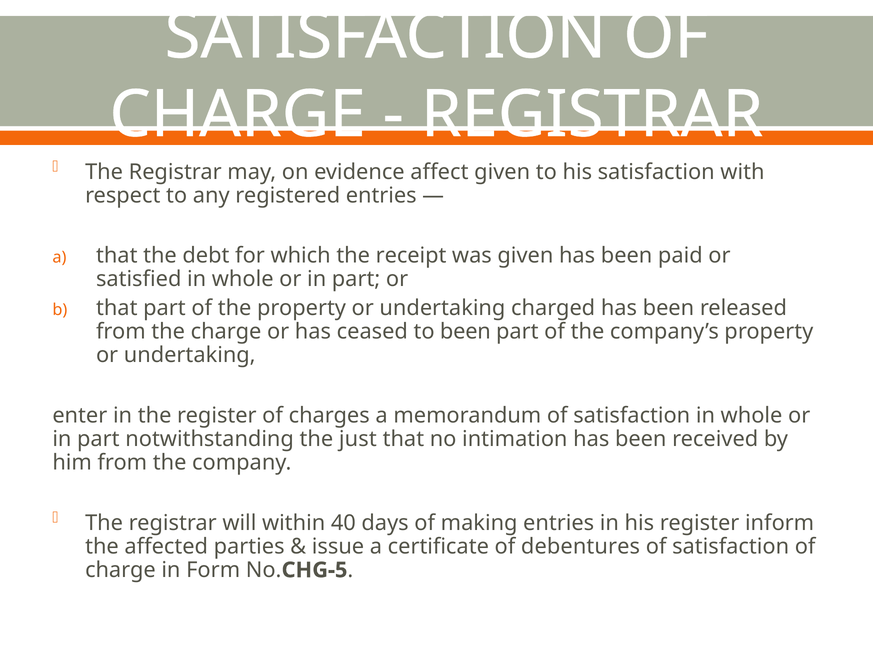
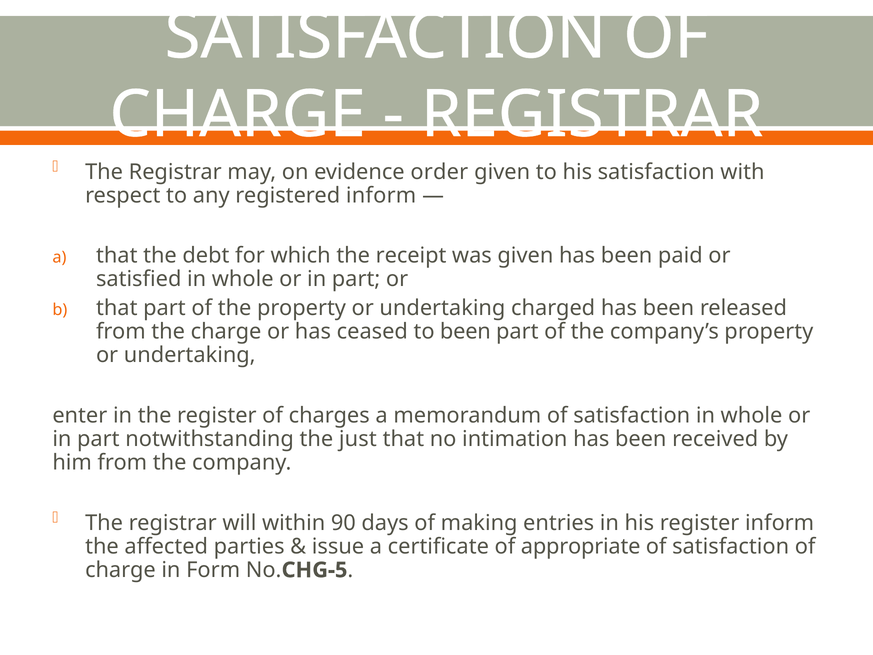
affect: affect -> order (439, 172)
registered entries: entries -> inform (381, 195)
40: 40 -> 90 (343, 523)
debentures: debentures -> appropriate (581, 546)
